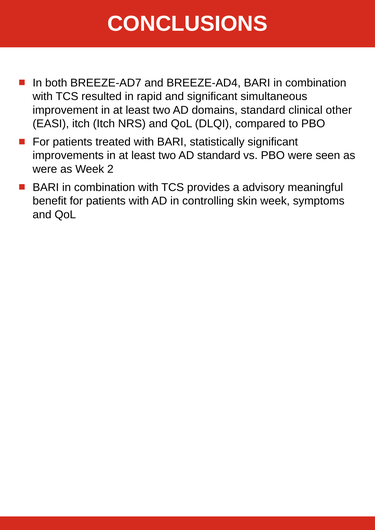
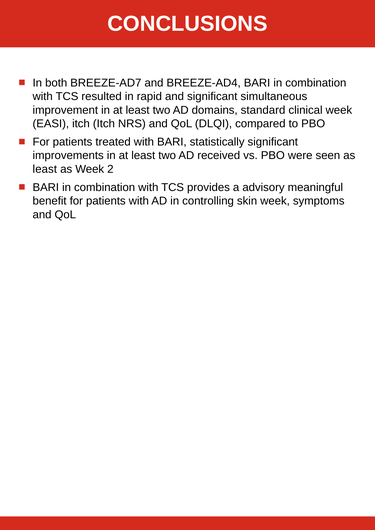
clinical other: other -> week (339, 110)
AD standard: standard -> received (219, 156)
were: were -> least (45, 169)
